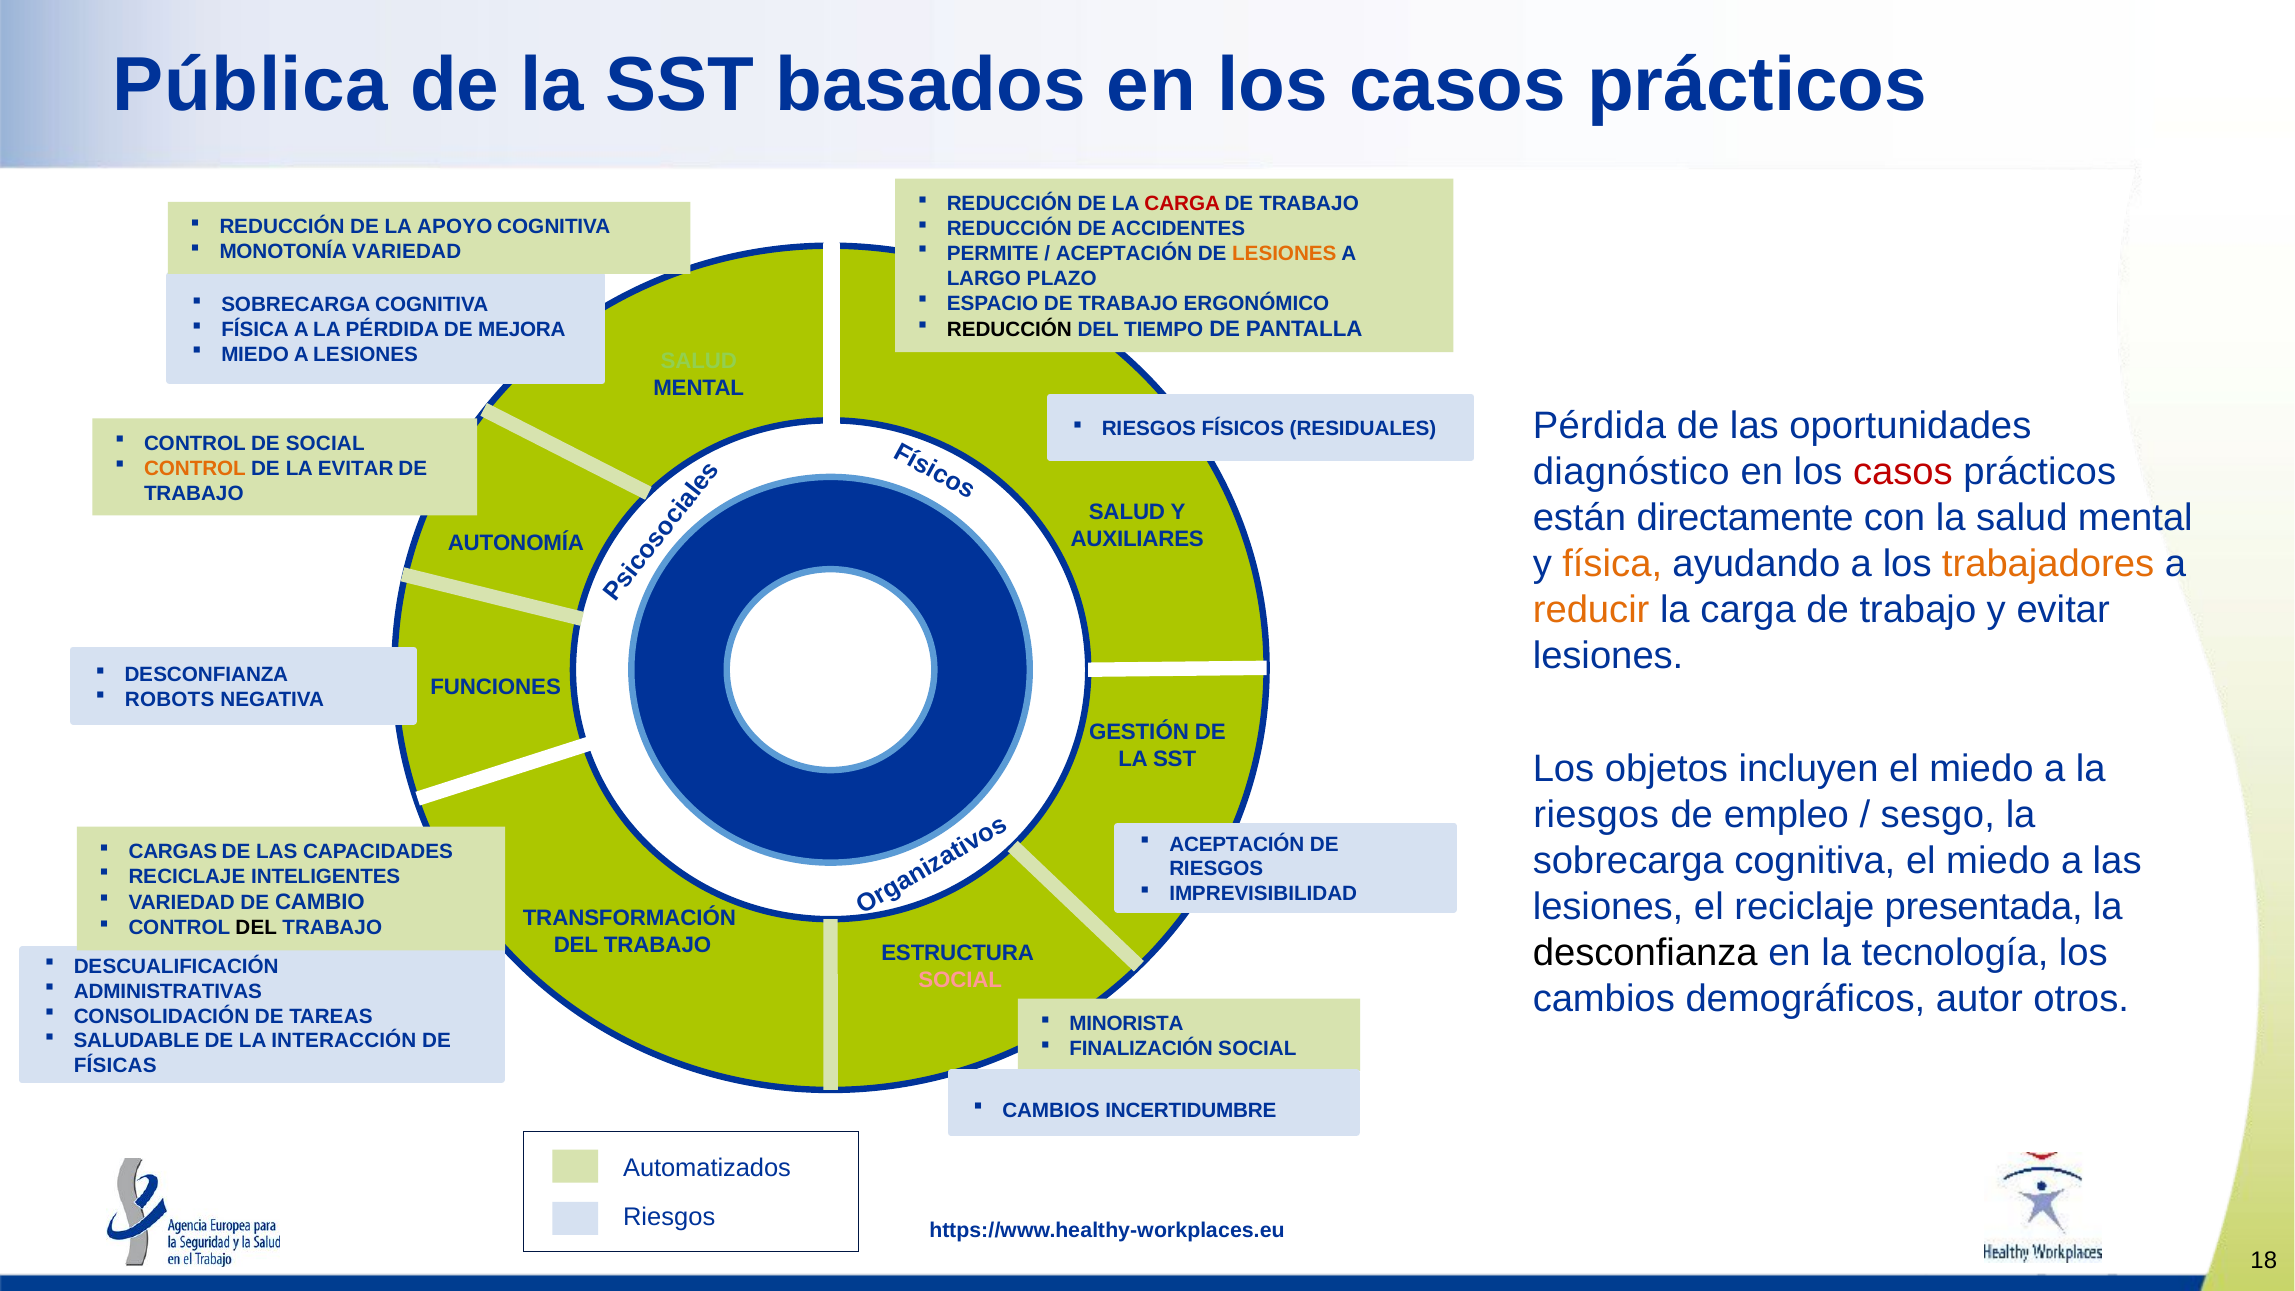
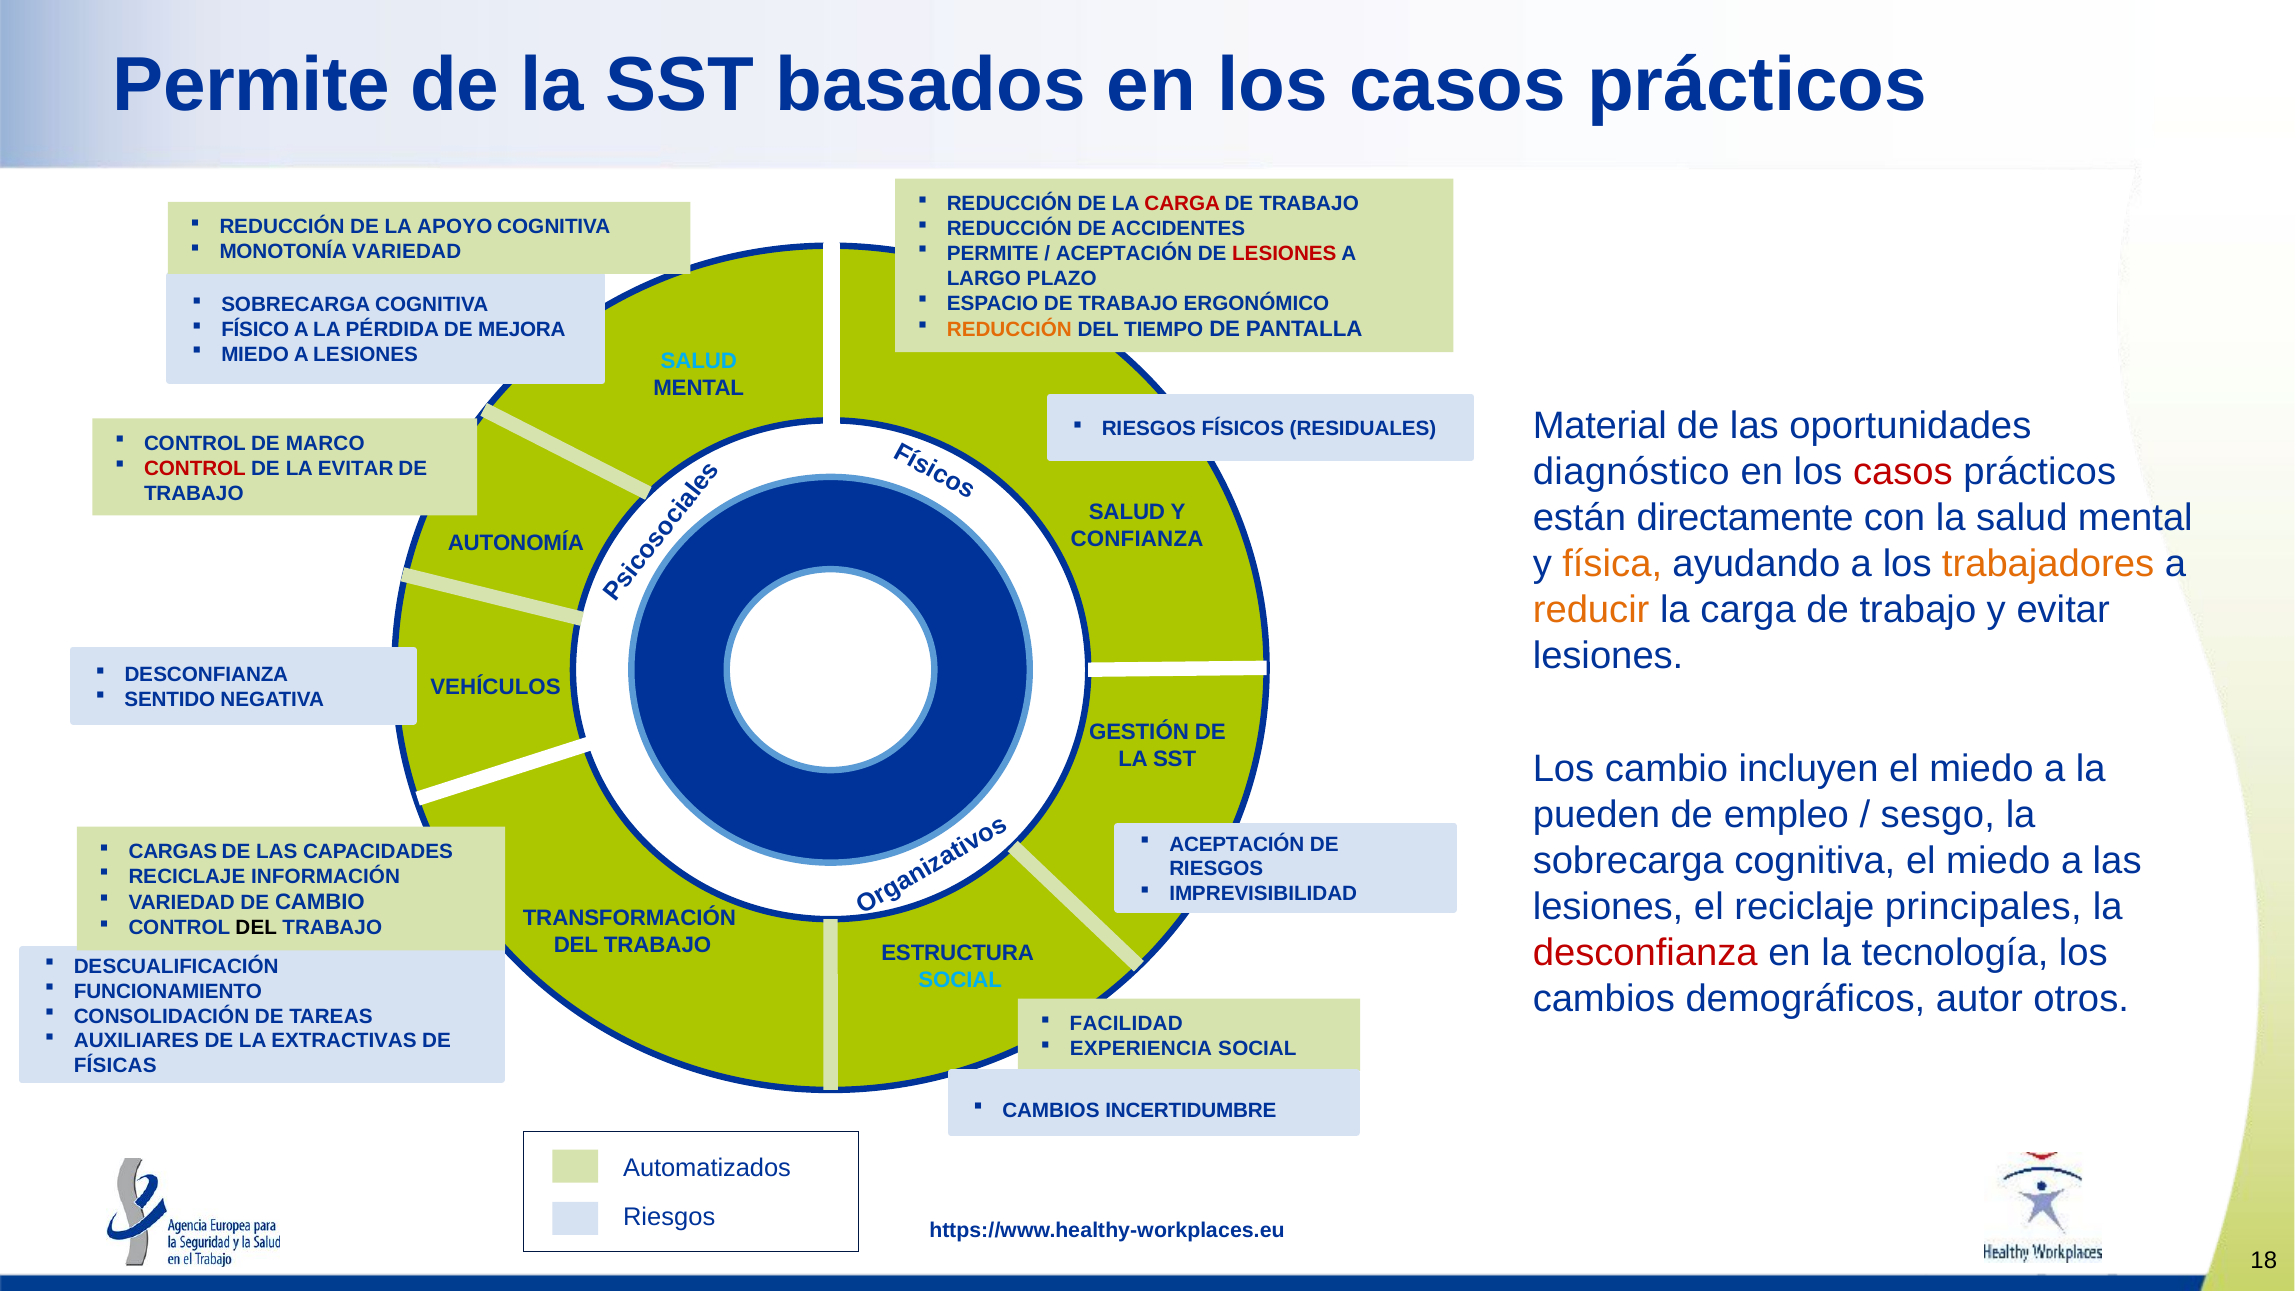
Pública: Pública -> Permite (251, 85)
LESIONES colour: orange -> red (1284, 253)
REDUCCIÓN colour: black -> orange (1009, 330)
FÍSICA: FÍSICA -> FÍSICO (255, 330)
SALUD colour: light green -> light blue (699, 361)
Pérdida: Pérdida -> Material (1600, 426)
DE SOCIAL: SOCIAL -> MARCO (325, 444)
CONTROL colour: orange -> red (195, 468)
AUXILIARES: AUXILIARES -> CONFIANZA (1137, 539)
FUNCIONES: FUNCIONES -> VEHÍCULOS (496, 687)
ROBOTS: ROBOTS -> SENTIDO (170, 699)
Los objetos: objetos -> cambio (1667, 769)
riesgos: riesgos -> pueden (1596, 815)
INTELIGENTES: INTELIGENTES -> INFORMACIÓN (326, 877)
presentada: presentada -> principales (1983, 907)
desconfianza colour: black -> red (1645, 953)
SOCIAL colour: pink -> light blue (960, 980)
ADMINISTRATIVAS: ADMINISTRATIVAS -> FUNCIONAMIENTO (168, 991)
MINORISTA: MINORISTA -> FACILIDAD (1126, 1024)
SALUDABLE: SALUDABLE -> AUXILIARES (136, 1041)
INTERACCIÓN: INTERACCIÓN -> EXTRACTIVAS (344, 1041)
FINALIZACIÓN: FINALIZACIÓN -> EXPERIENCIA (1141, 1049)
